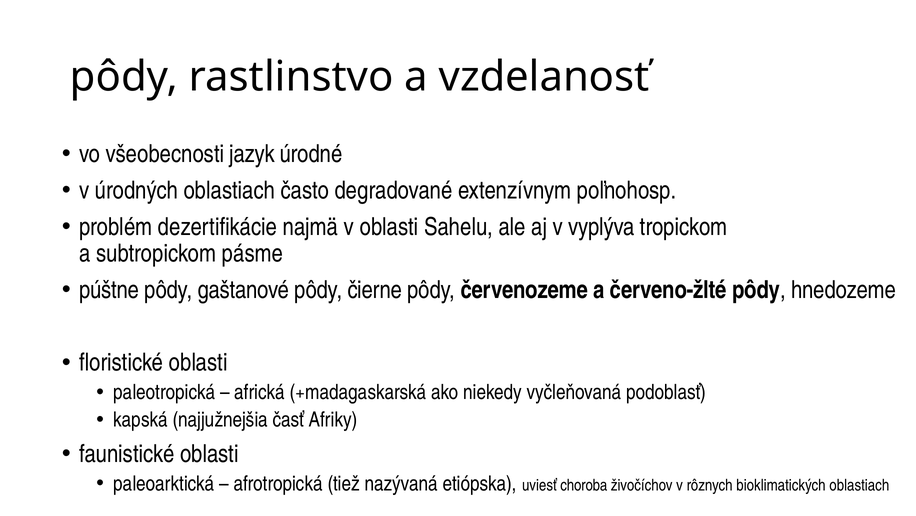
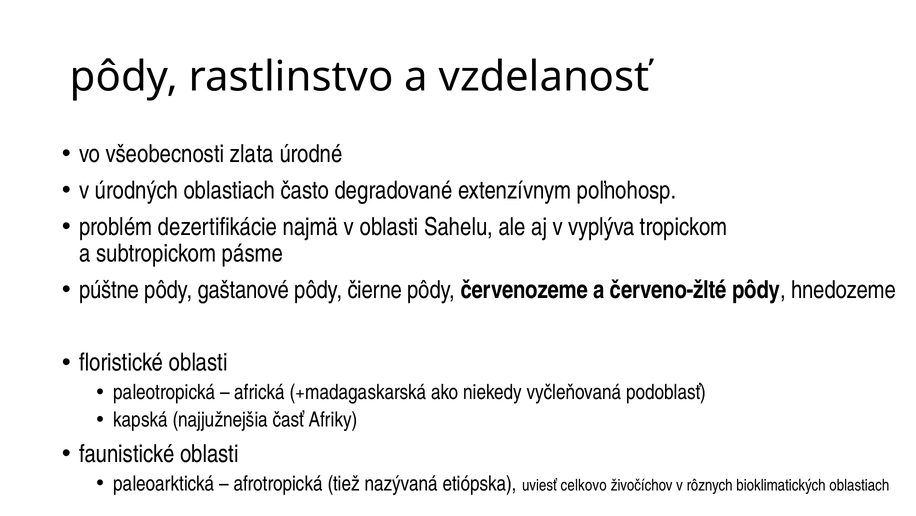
jazyk: jazyk -> zlata (252, 154)
choroba: choroba -> celkovo (584, 484)
